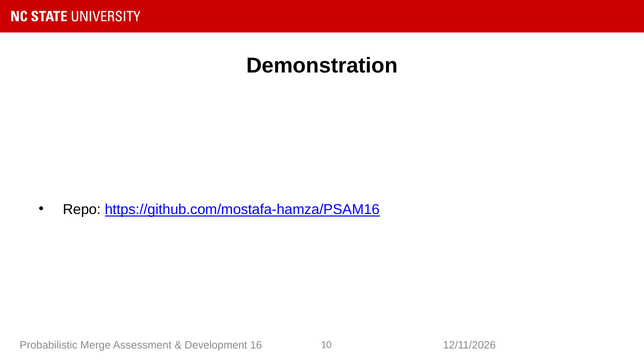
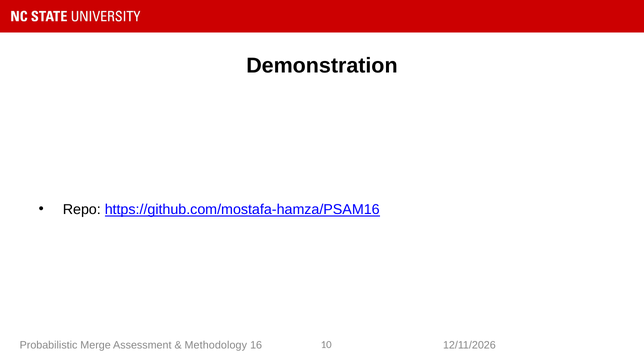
Development: Development -> Methodology (216, 345)
